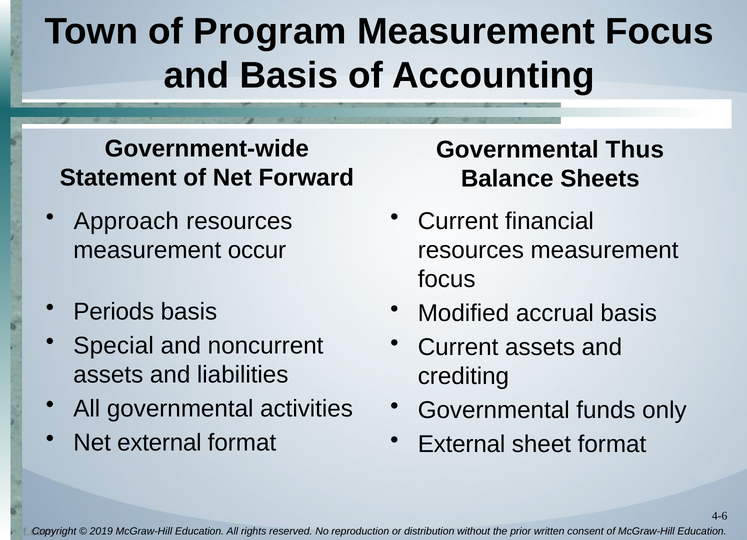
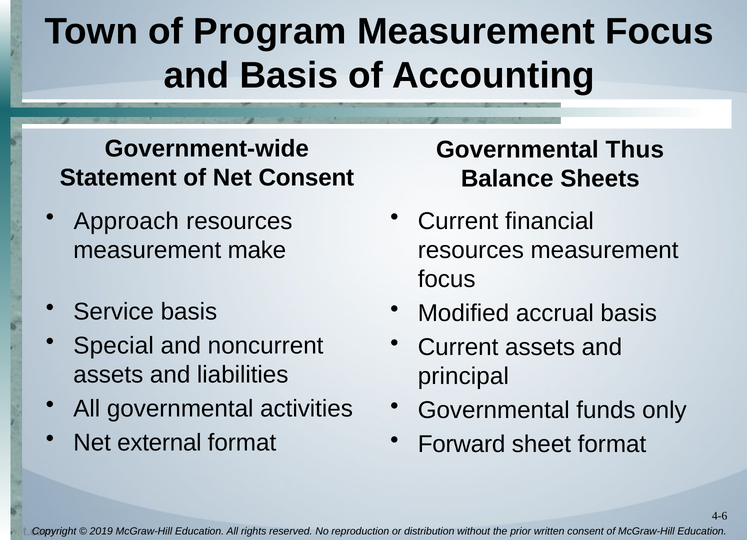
Net Forward: Forward -> Consent (306, 178)
occur: occur -> make (257, 250)
Periods: Periods -> Service (114, 312)
crediting: crediting -> principal (463, 376)
External: External -> Forward (462, 444)
